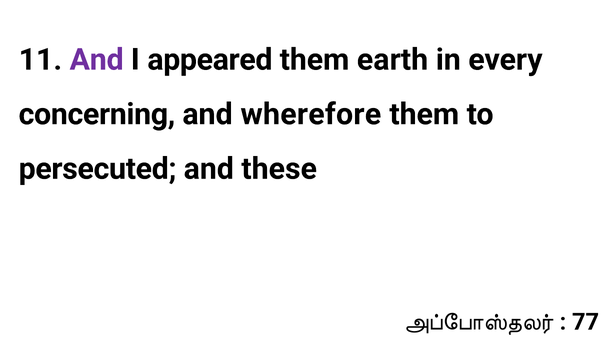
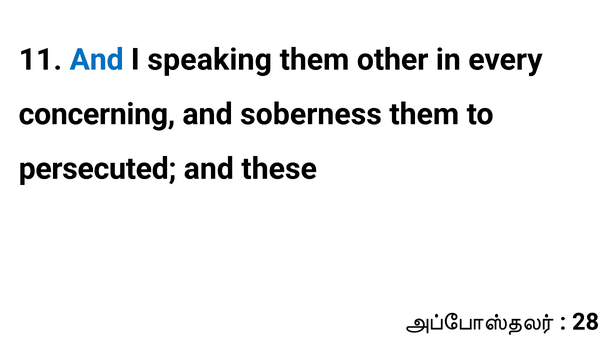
And colour: purple -> blue (97, 60)
appeared: appeared -> speaking (210, 60)
earth: earth -> other (393, 60)
wherefore: wherefore -> soberness (311, 114)
77: 77 -> 28 (586, 321)
